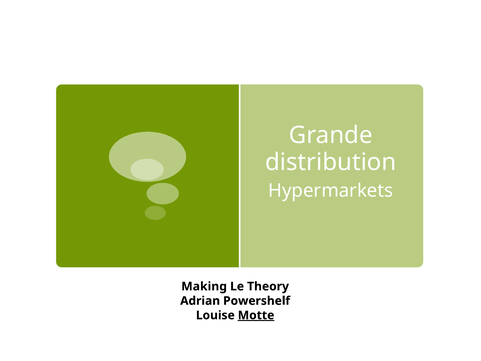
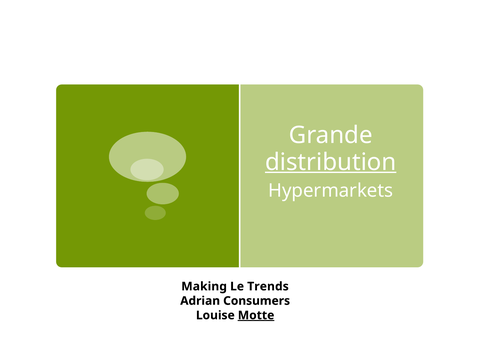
distribution underline: none -> present (331, 162)
Theory: Theory -> Trends (268, 286)
Powershelf: Powershelf -> Consumers (257, 301)
